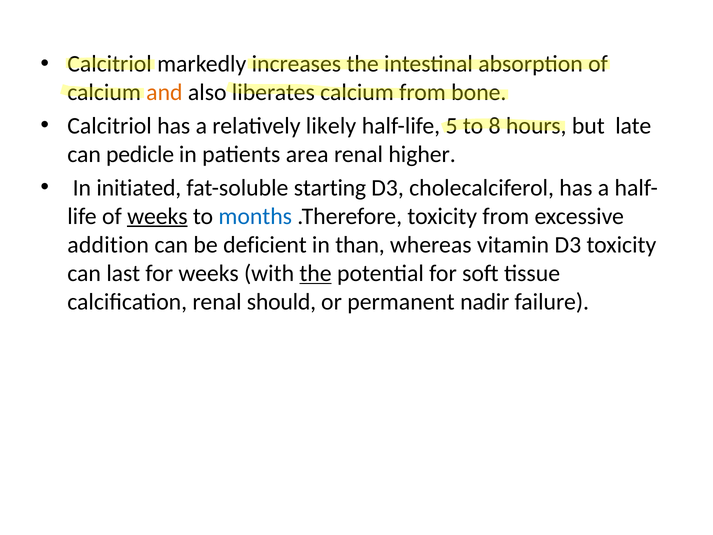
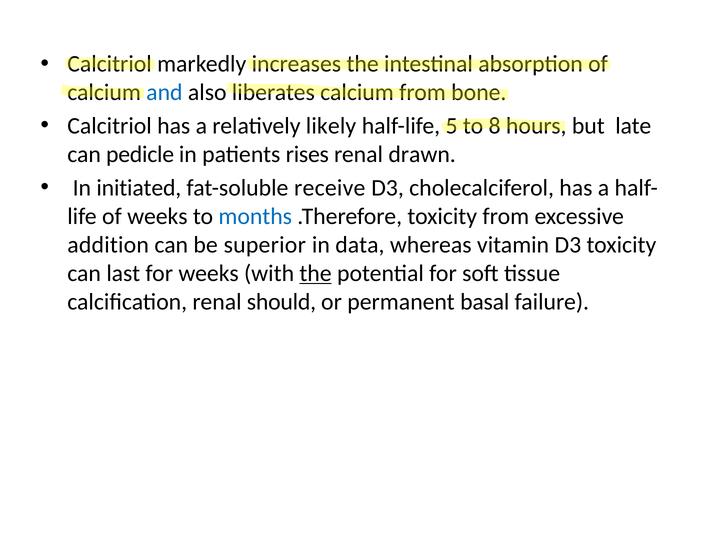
and colour: orange -> blue (164, 93)
area: area -> rises (307, 154)
higher: higher -> drawn (422, 154)
starting: starting -> receive (330, 188)
weeks underline: present -> none (157, 216)
deficient: deficient -> superior (265, 245)
than: than -> data (360, 245)
nadir: nadir -> basal (485, 302)
